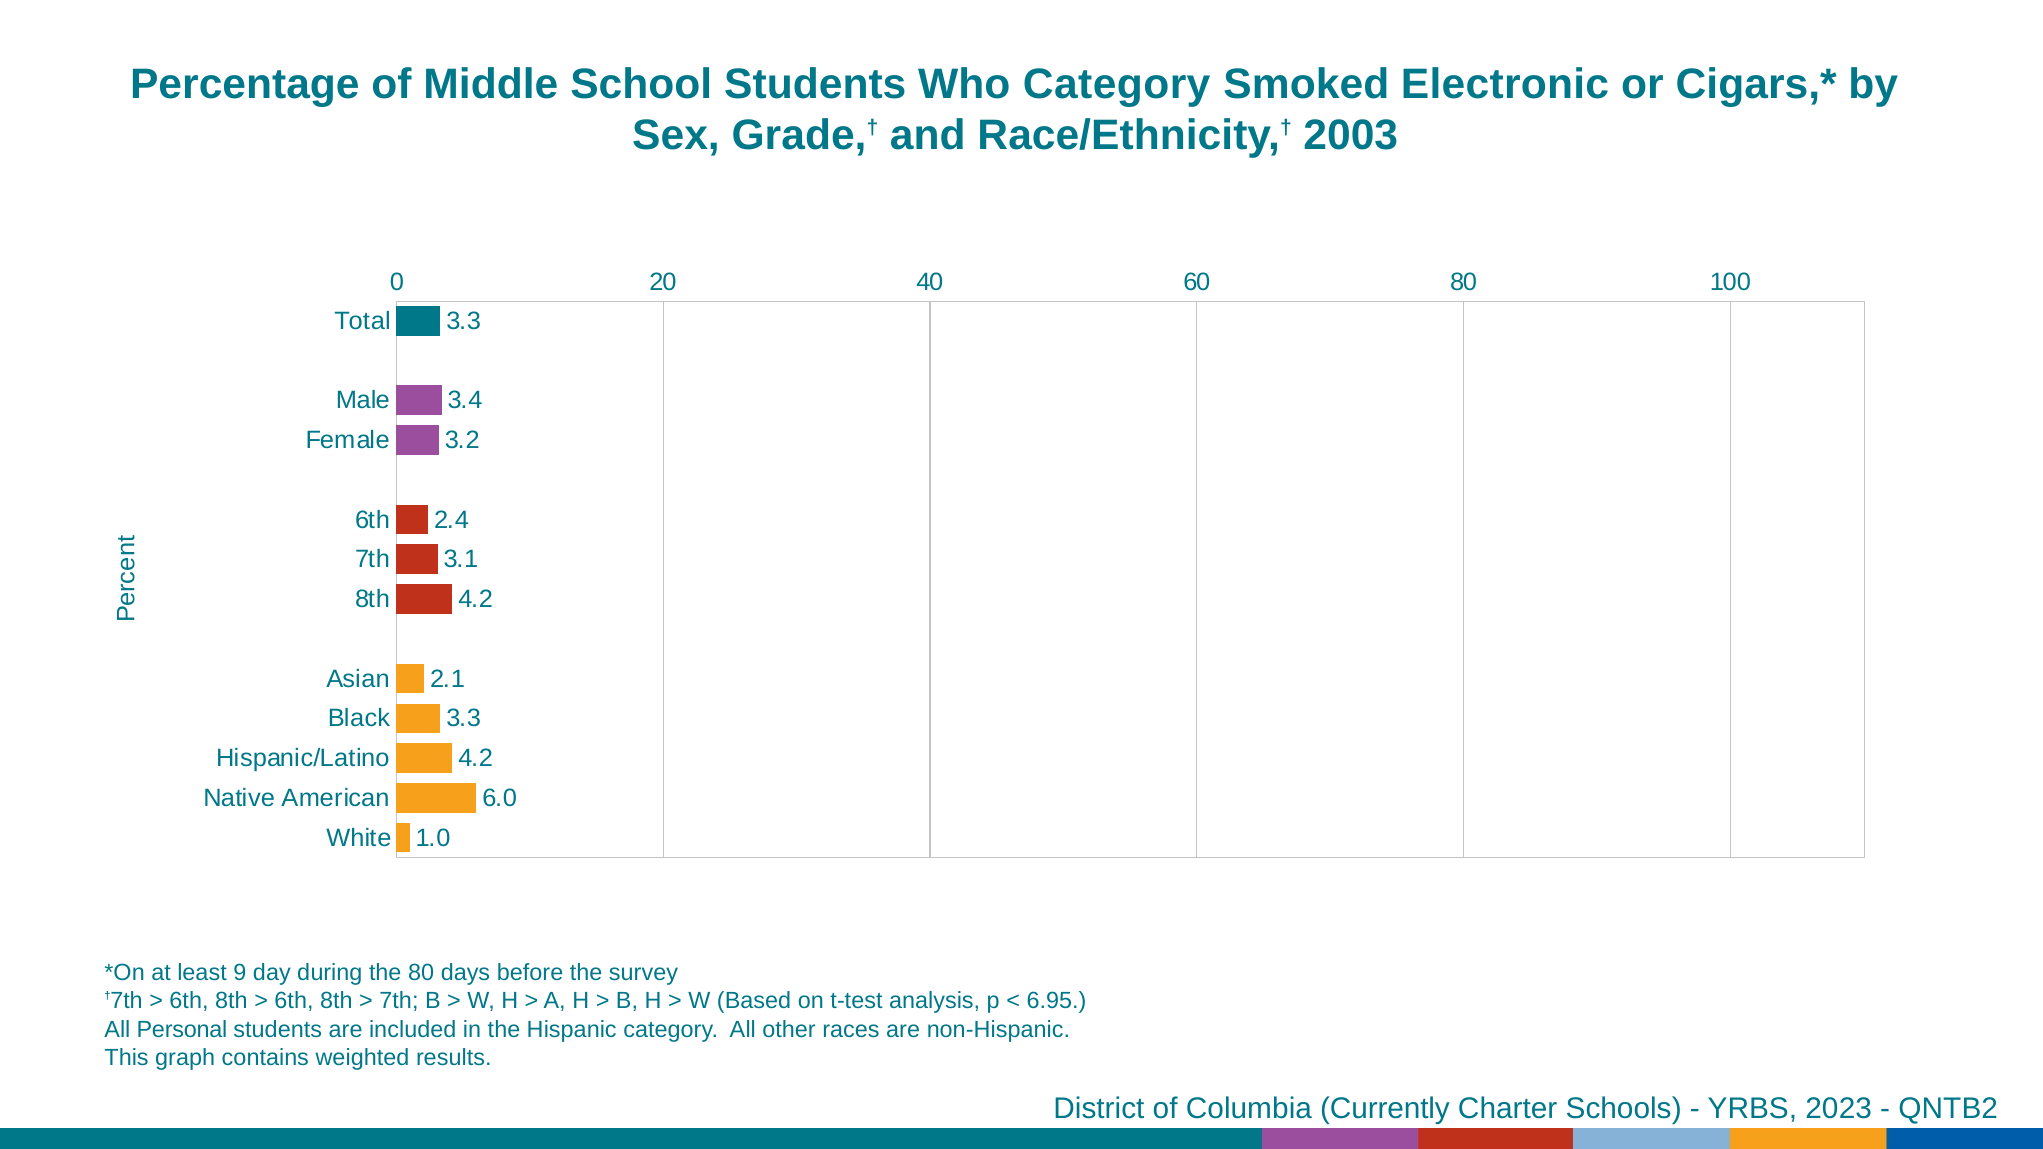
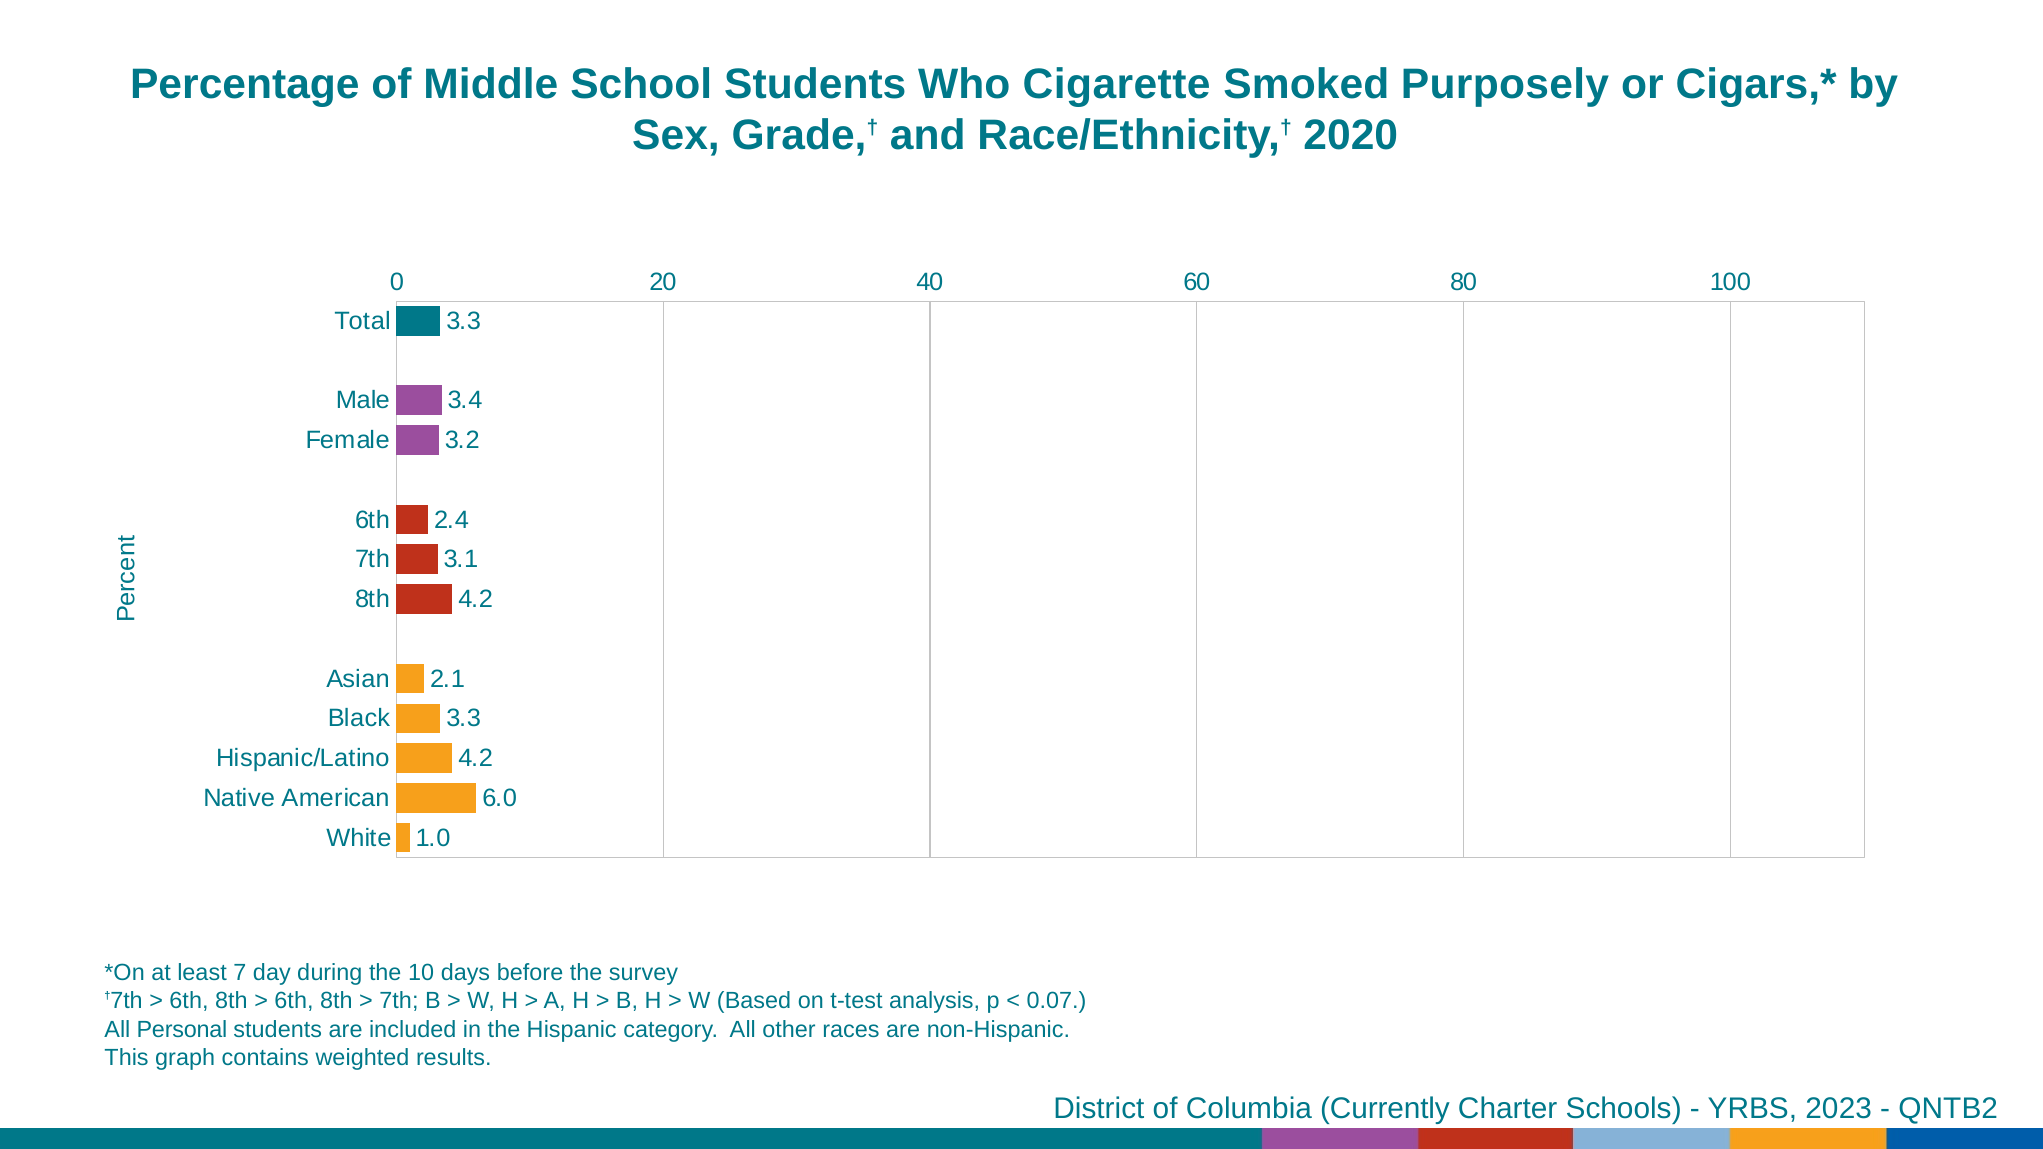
Who Category: Category -> Cigarette (1117, 84)
Electronic: Electronic -> Purposely (1505, 84)
2003: 2003 -> 2020 (1351, 135)
9: 9 -> 7 (240, 973)
the 80: 80 -> 10 (421, 973)
6.95: 6.95 -> 0.07 (1057, 1001)
